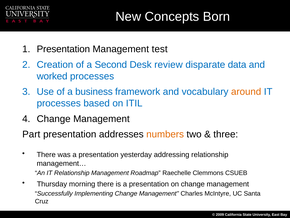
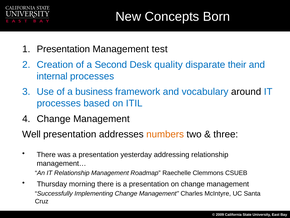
review: review -> quality (169, 64)
data: data -> their (237, 64)
worked: worked -> internal (52, 76)
around colour: orange -> black (246, 92)
Part: Part -> Well (31, 134)
